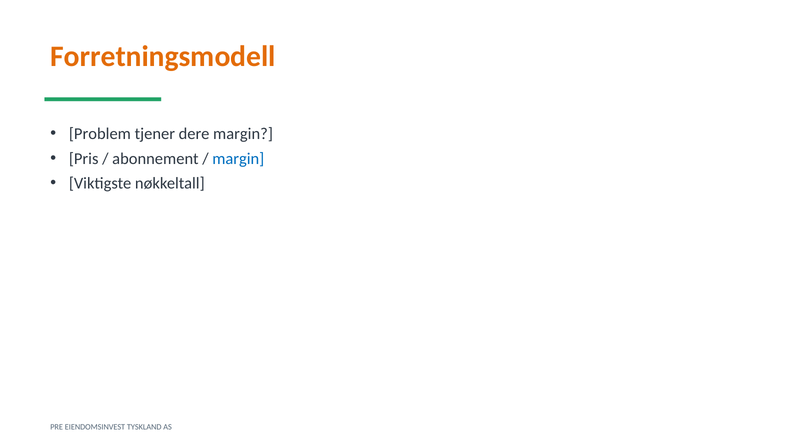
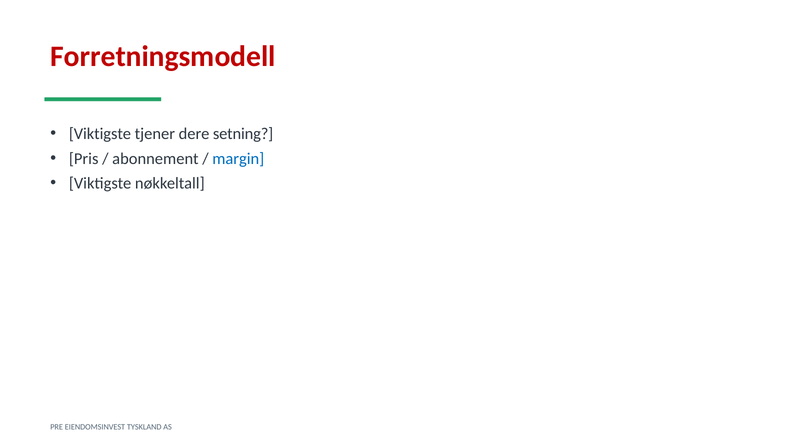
Forretningsmodell colour: orange -> red (163, 56)
Problem: Problem -> Viktigste (100, 134)
dere margin: margin -> setning (243, 134)
